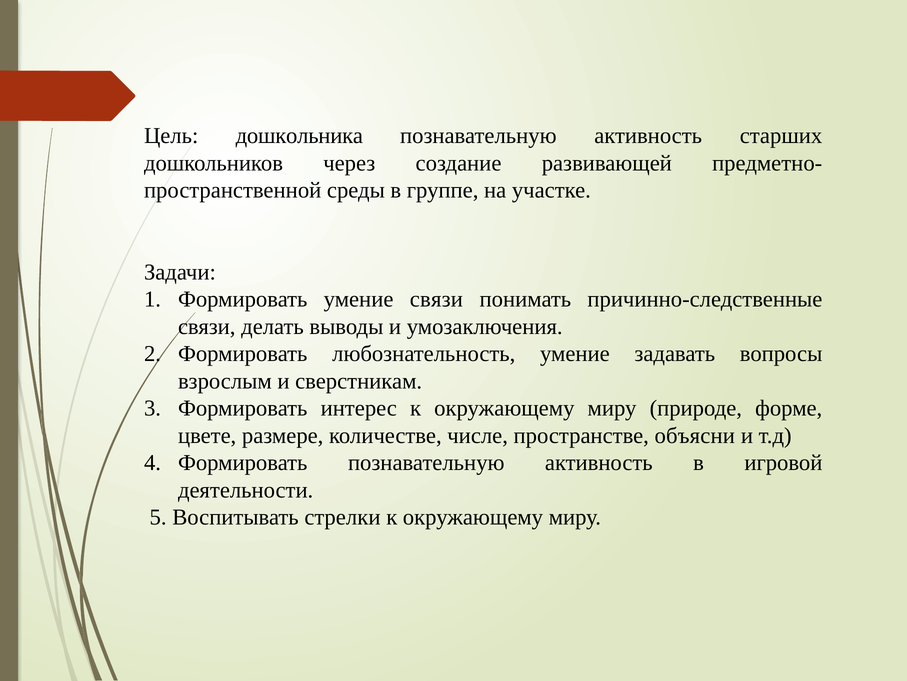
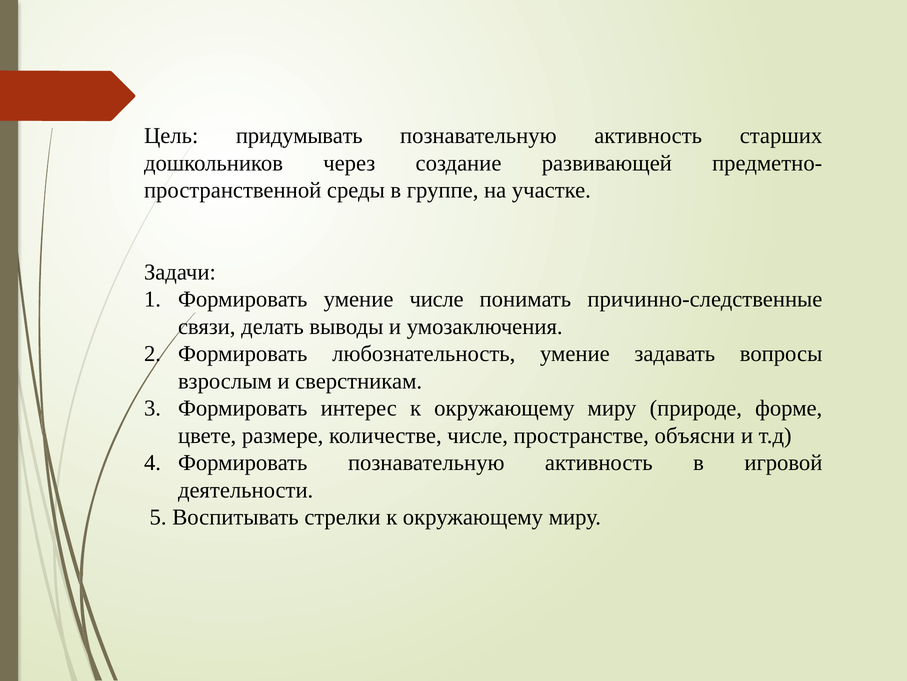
дошкольника: дошкольника -> придумывать (299, 136)
умение связи: связи -> числе (437, 299)
